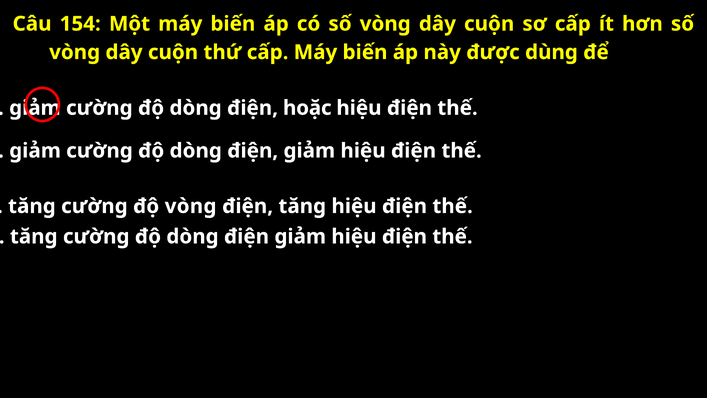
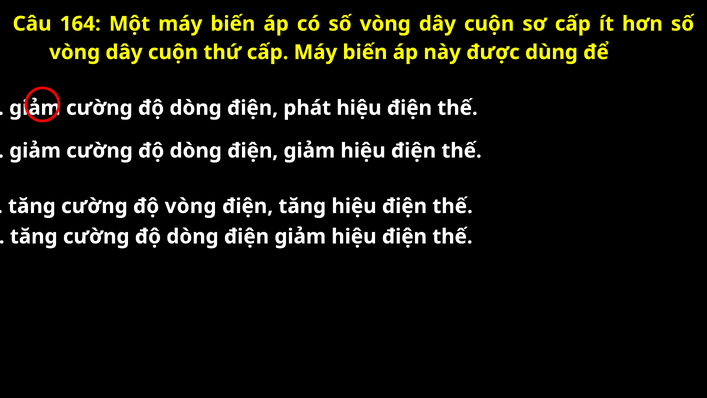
154: 154 -> 164 (80, 24)
hoặc: hoặc -> phát (307, 108)
